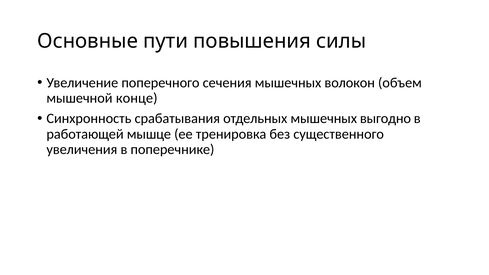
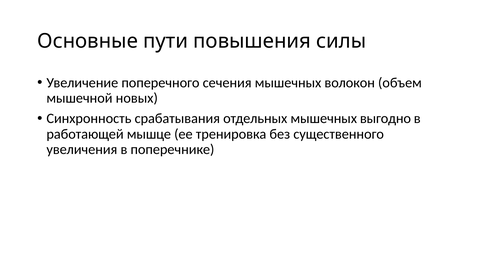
конце: конце -> новых (137, 98)
